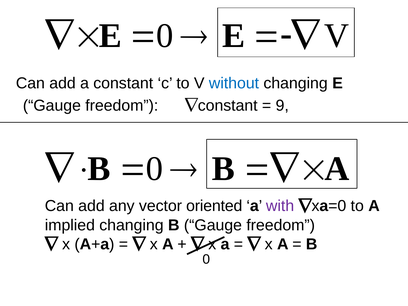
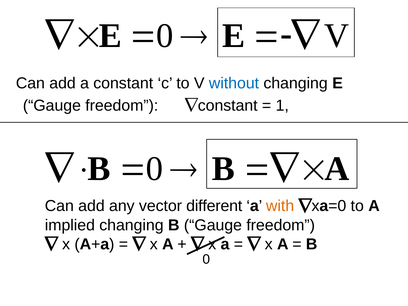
9: 9 -> 1 (282, 106)
oriented: oriented -> different (214, 206)
with colour: purple -> orange (280, 206)
